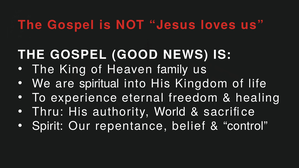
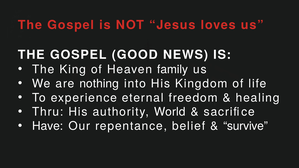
spiritual: spiritual -> nothing (99, 84)
Spirit: Spirit -> Have (48, 126)
control: control -> survive (246, 126)
